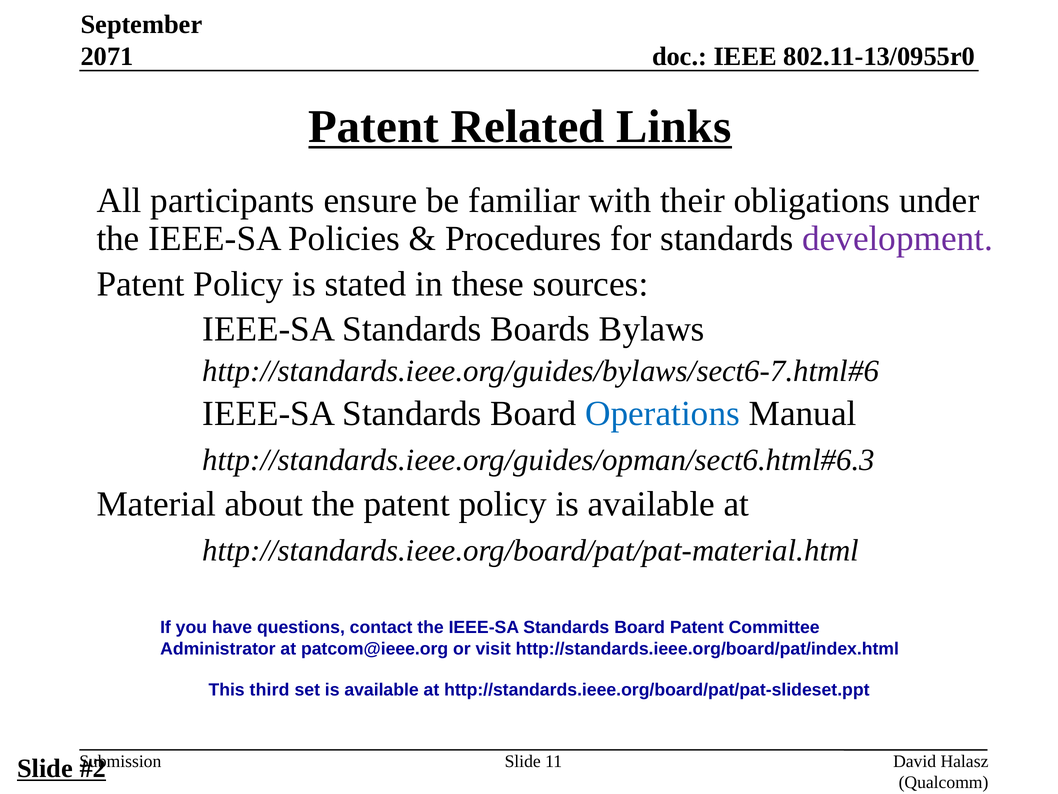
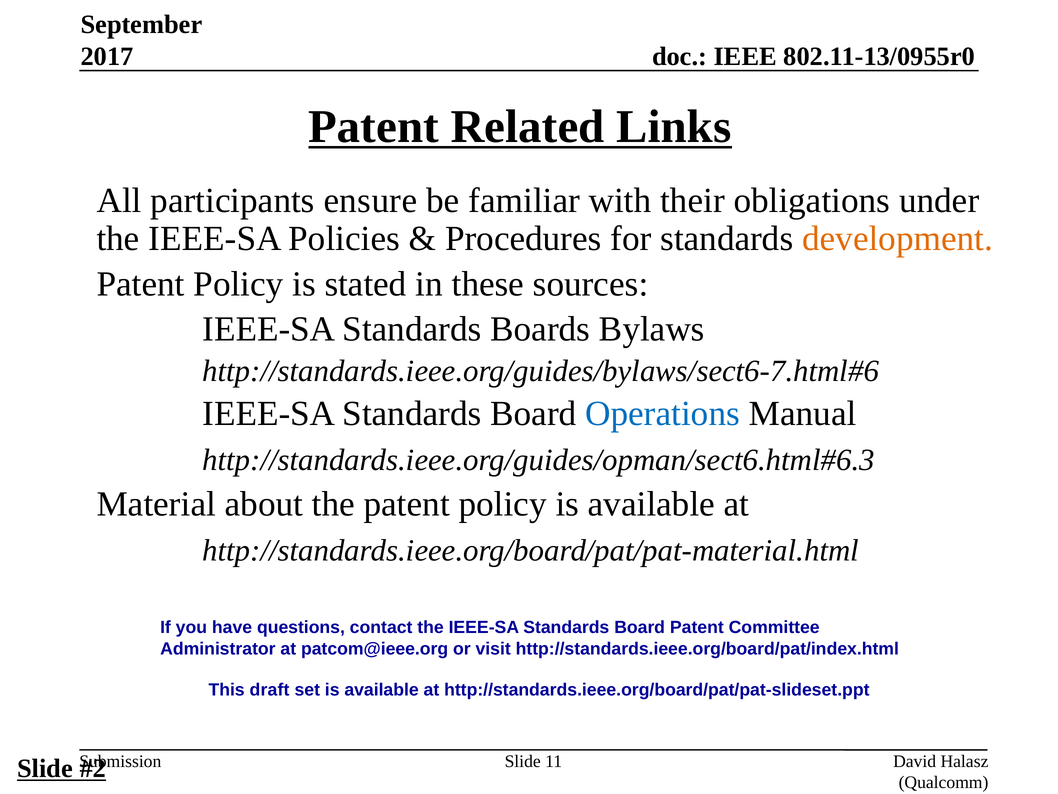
2071: 2071 -> 2017 (107, 56)
development colour: purple -> orange (898, 239)
third: third -> draft (270, 689)
